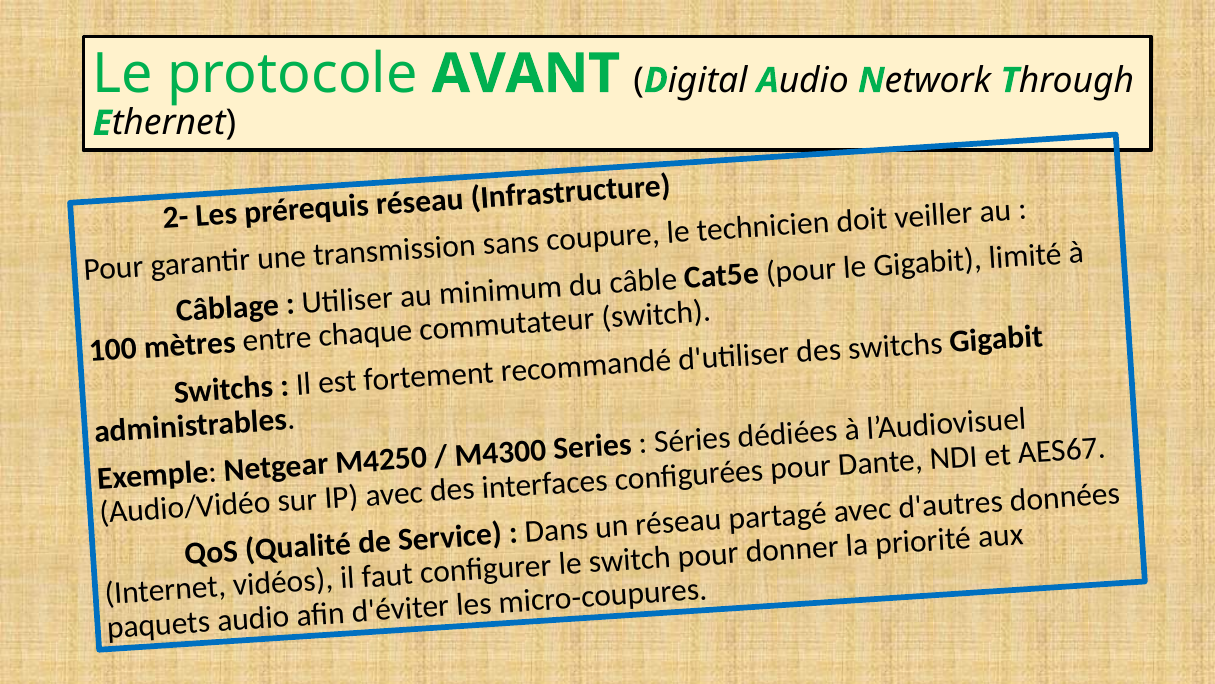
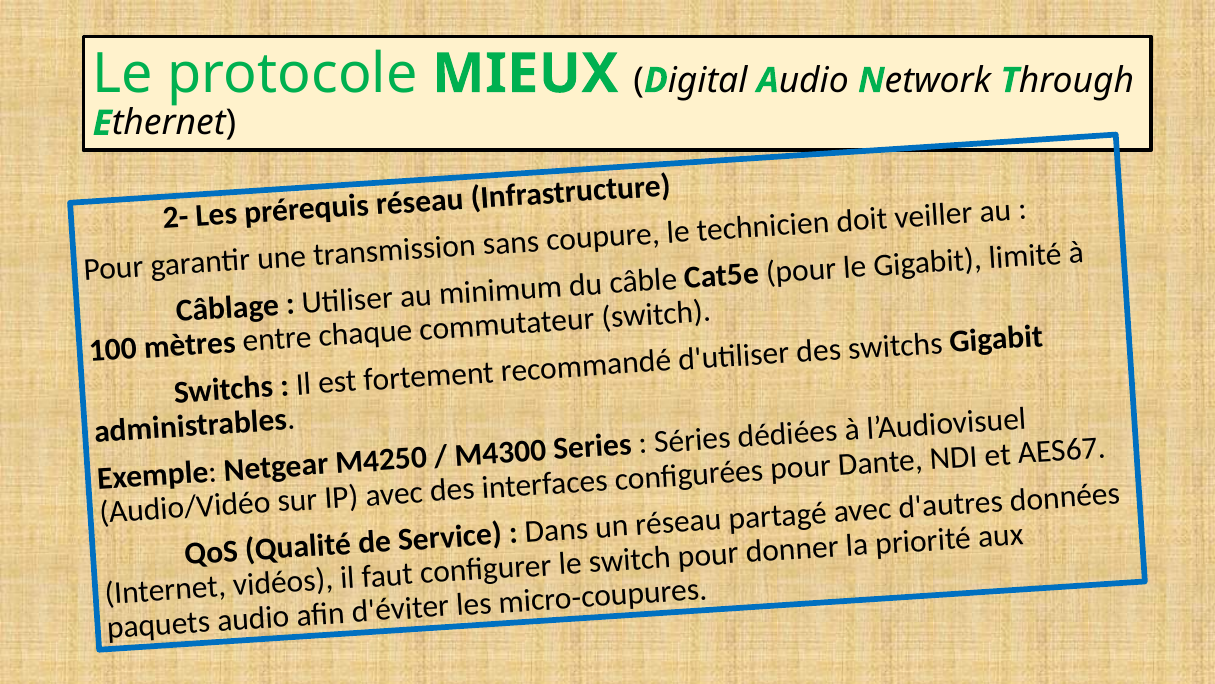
AVANT: AVANT -> MIEUX (525, 74)
